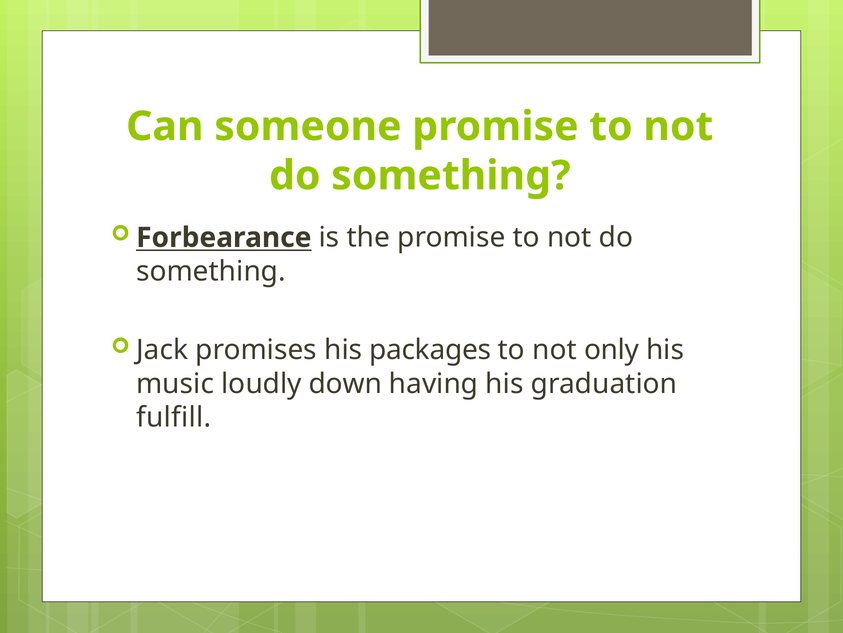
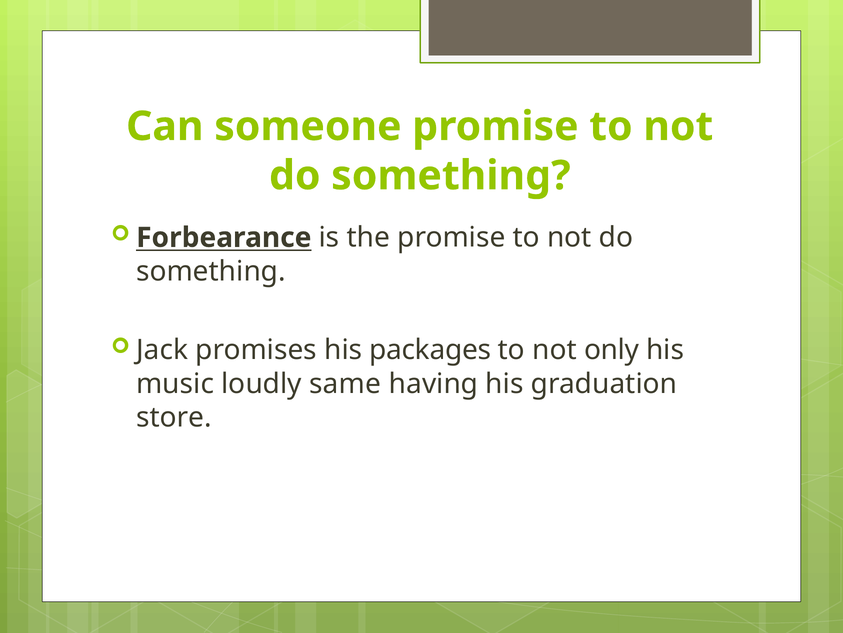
down: down -> same (345, 383)
fulfill: fulfill -> store (174, 417)
